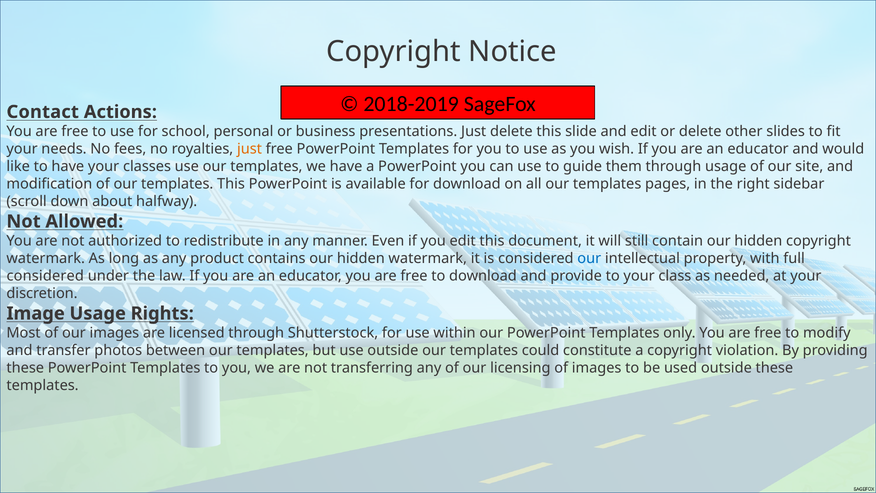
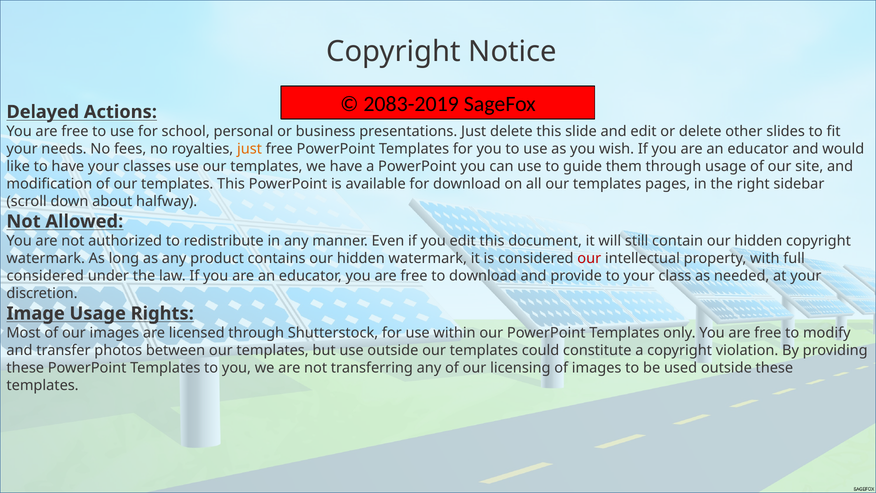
2018-2019: 2018-2019 -> 2083-2019 (411, 104)
Contact: Contact -> Delayed (43, 112)
our colour: blue -> red (589, 258)
